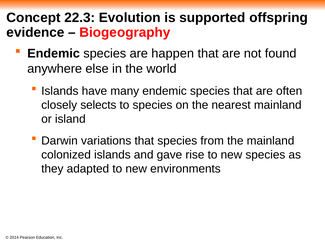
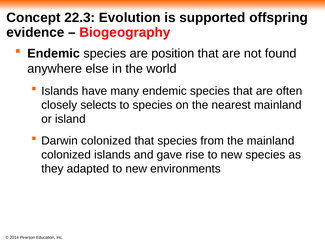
happen: happen -> position (173, 54)
Darwin variations: variations -> colonized (106, 141)
